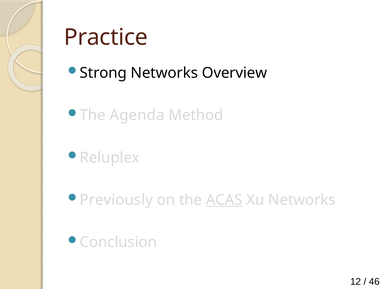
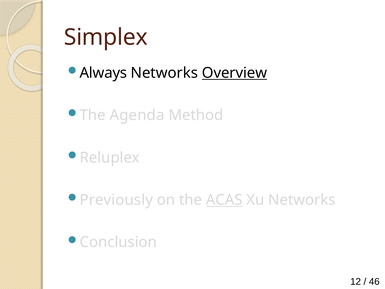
Practice: Practice -> Simplex (106, 37)
Strong: Strong -> Always (103, 73)
Overview underline: none -> present (235, 73)
